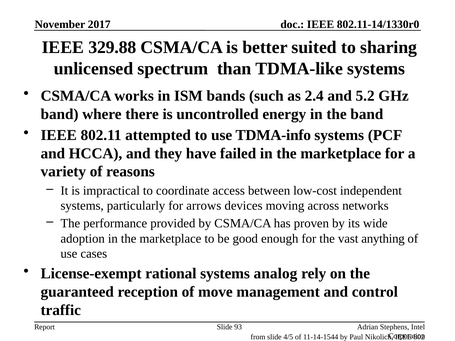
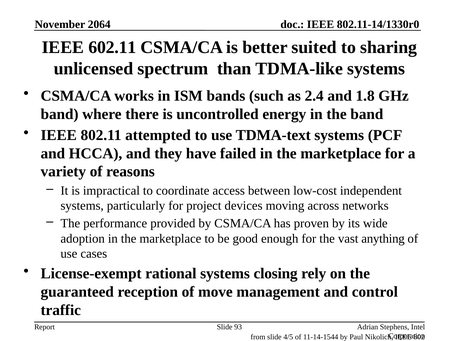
2017: 2017 -> 2064 (99, 24)
329.88: 329.88 -> 602.11 (112, 47)
5.2: 5.2 -> 1.8 (365, 96)
TDMA-info: TDMA-info -> TDMA-text (273, 135)
arrows: arrows -> project (204, 206)
analog: analog -> closing (276, 274)
